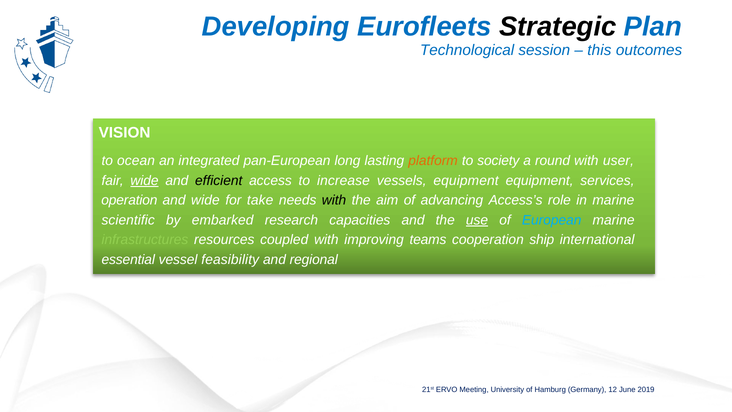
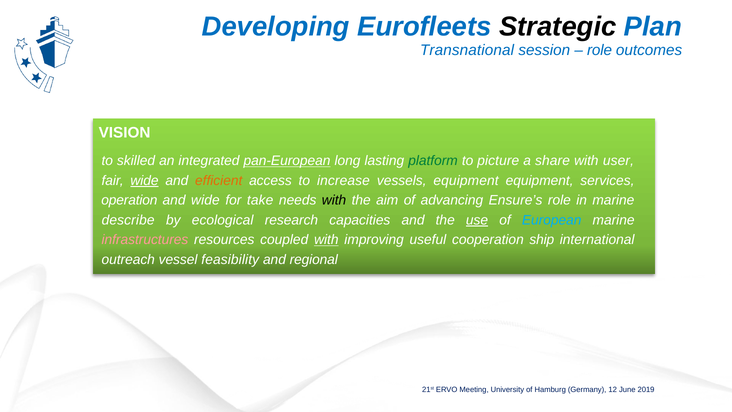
Technological: Technological -> Transnational (467, 50)
this: this -> role (600, 50)
ocean: ocean -> skilled (136, 161)
pan-European underline: none -> present (287, 161)
platform colour: orange -> green (433, 161)
society: society -> picture (498, 161)
round: round -> share (552, 161)
efficient colour: black -> orange (219, 180)
Access’s: Access’s -> Ensure’s (516, 200)
scientific: scientific -> describe (128, 220)
embarked: embarked -> ecological (223, 220)
infrastructures colour: light green -> pink (145, 240)
with underline: none -> present (326, 240)
teams: teams -> useful (428, 240)
essential: essential -> outreach (128, 259)
